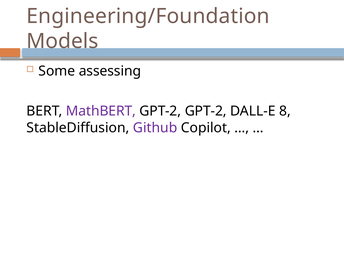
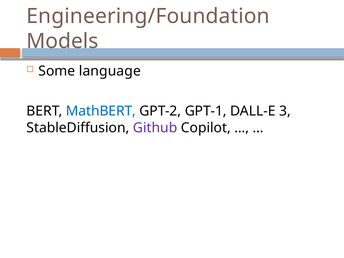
assessing: assessing -> language (110, 71)
MathBERT colour: purple -> blue (101, 111)
GPT-2 GPT-2: GPT-2 -> GPT-1 (206, 111)
8: 8 -> 3 (285, 111)
